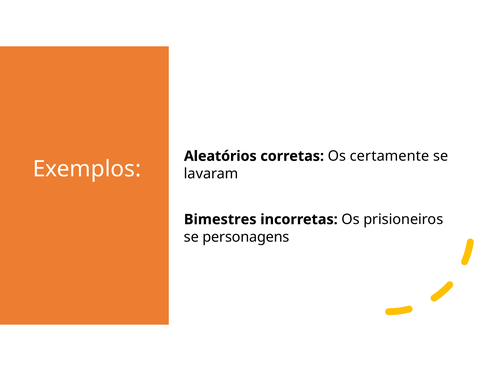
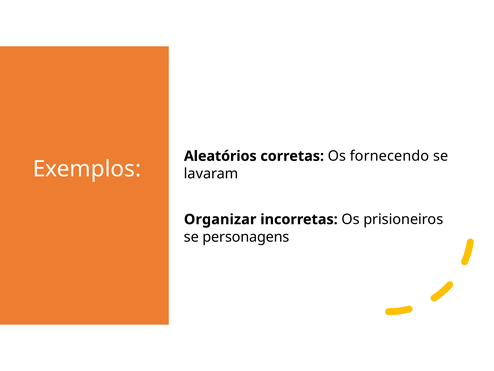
certamente: certamente -> fornecendo (390, 156)
Bimestres: Bimestres -> Organizar (220, 219)
